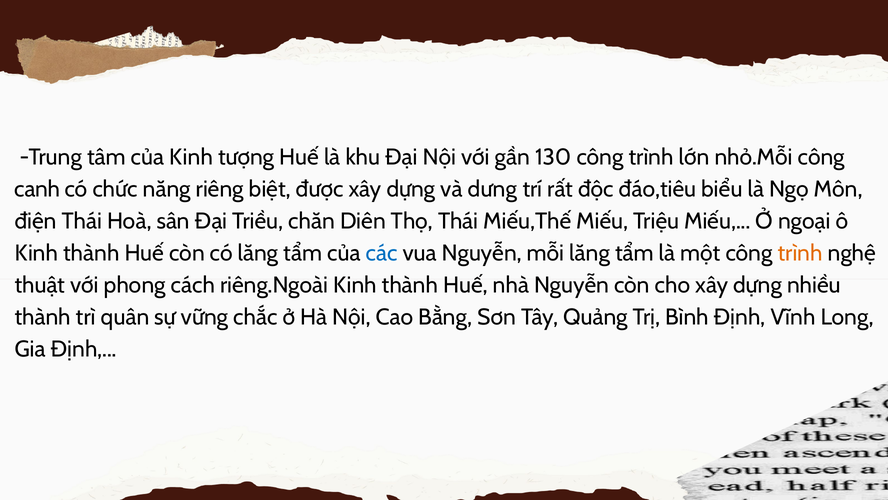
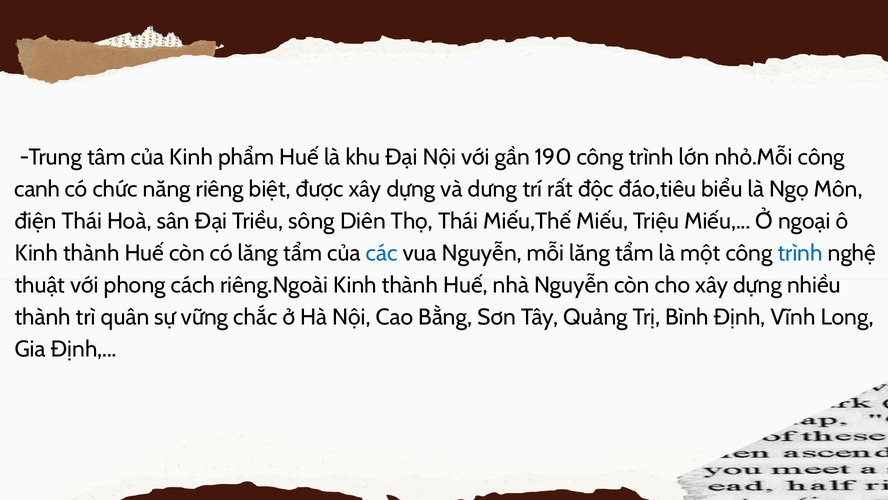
tượng: tượng -> phẩm (246, 157)
130: 130 -> 190 (553, 157)
chăn: chăn -> sông (312, 221)
trình colour: orange -> blue (800, 253)
